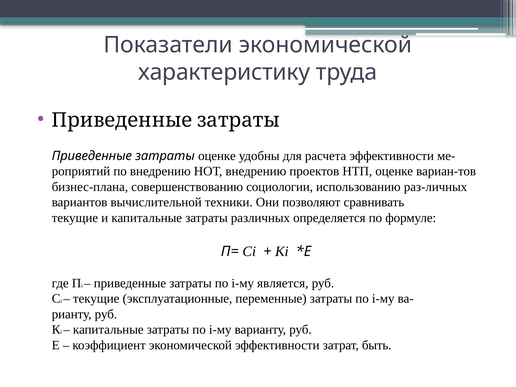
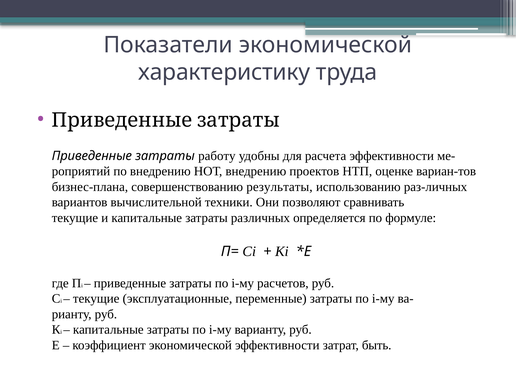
затраты оценке: оценке -> работу (217, 156)
социологии: социологии -> результаты (279, 187)
является: является -> расчетов (283, 283)
